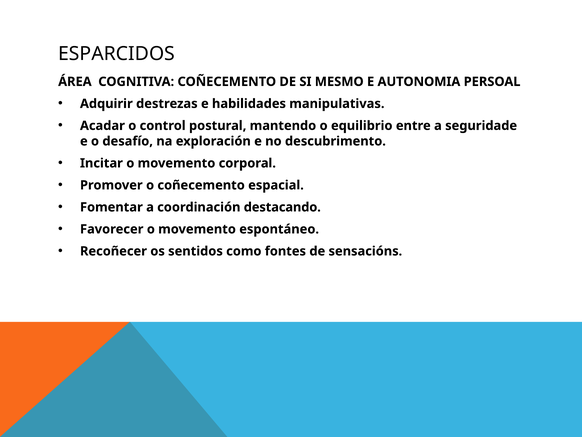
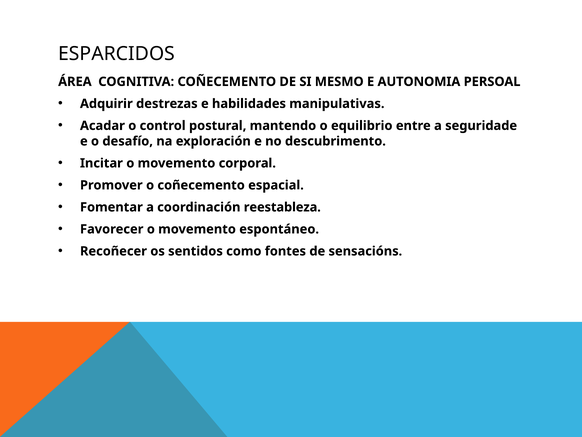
destacando: destacando -> reestableza (282, 207)
